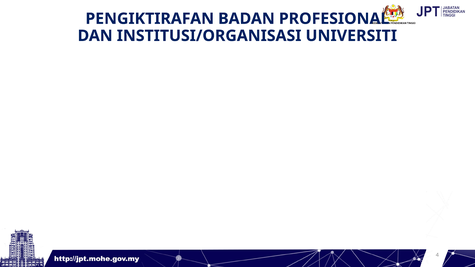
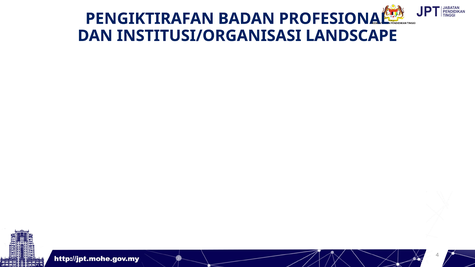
UNIVERSITI: UNIVERSITI -> LANDSCAPE (351, 36)
